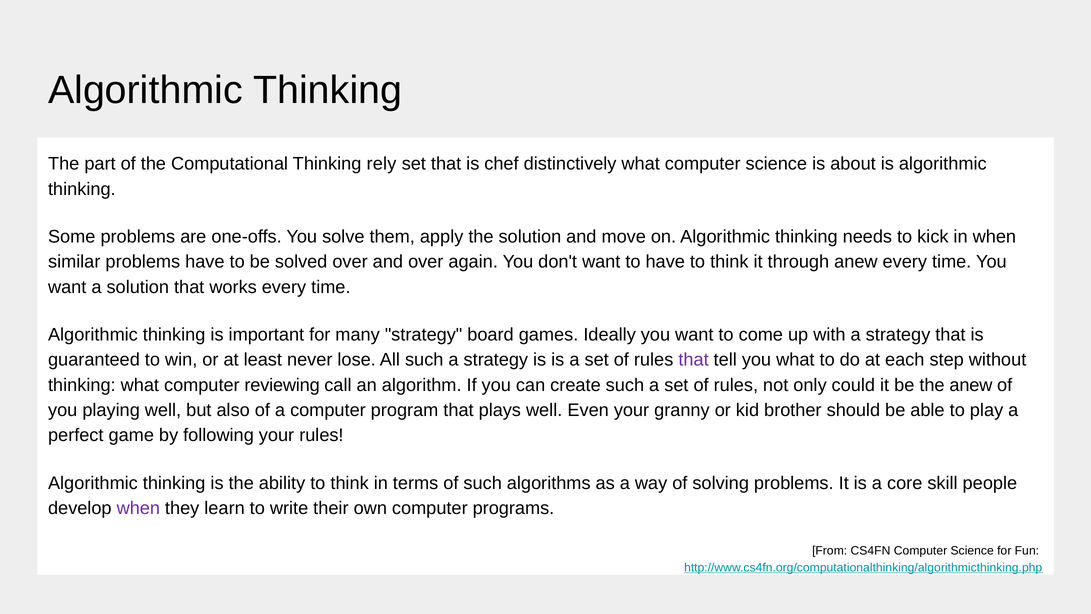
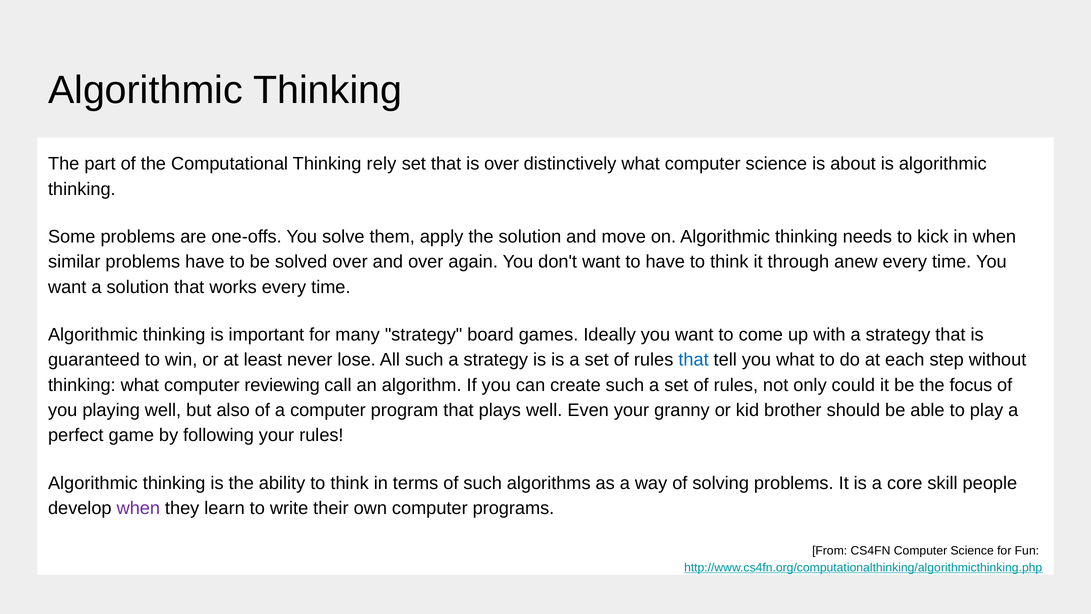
is chef: chef -> over (502, 164)
that colour: purple -> blue (694, 360)
the anew: anew -> focus (971, 385)
